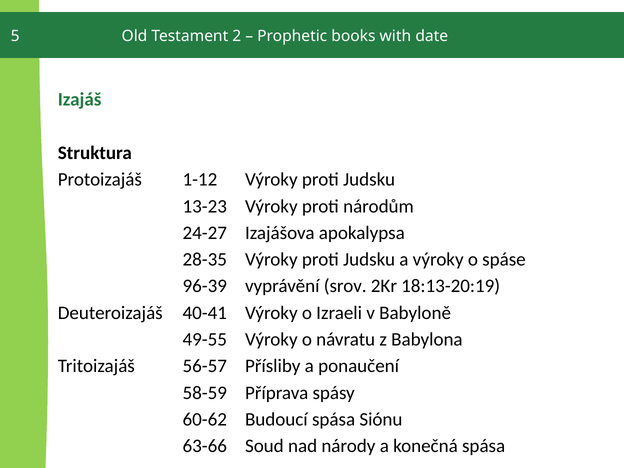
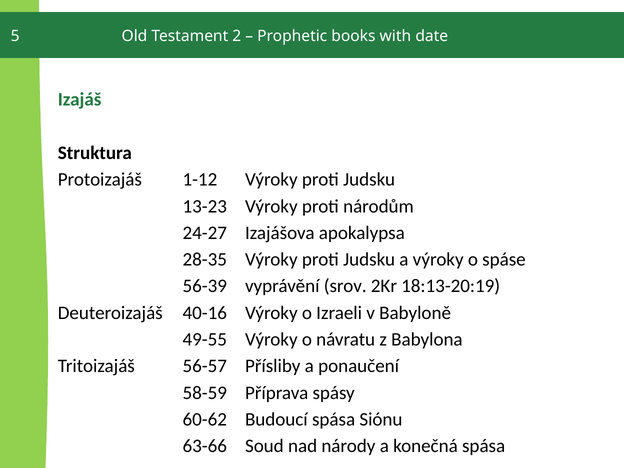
96-39: 96-39 -> 56-39 (205, 286)
40-41: 40-41 -> 40-16 (205, 313)
